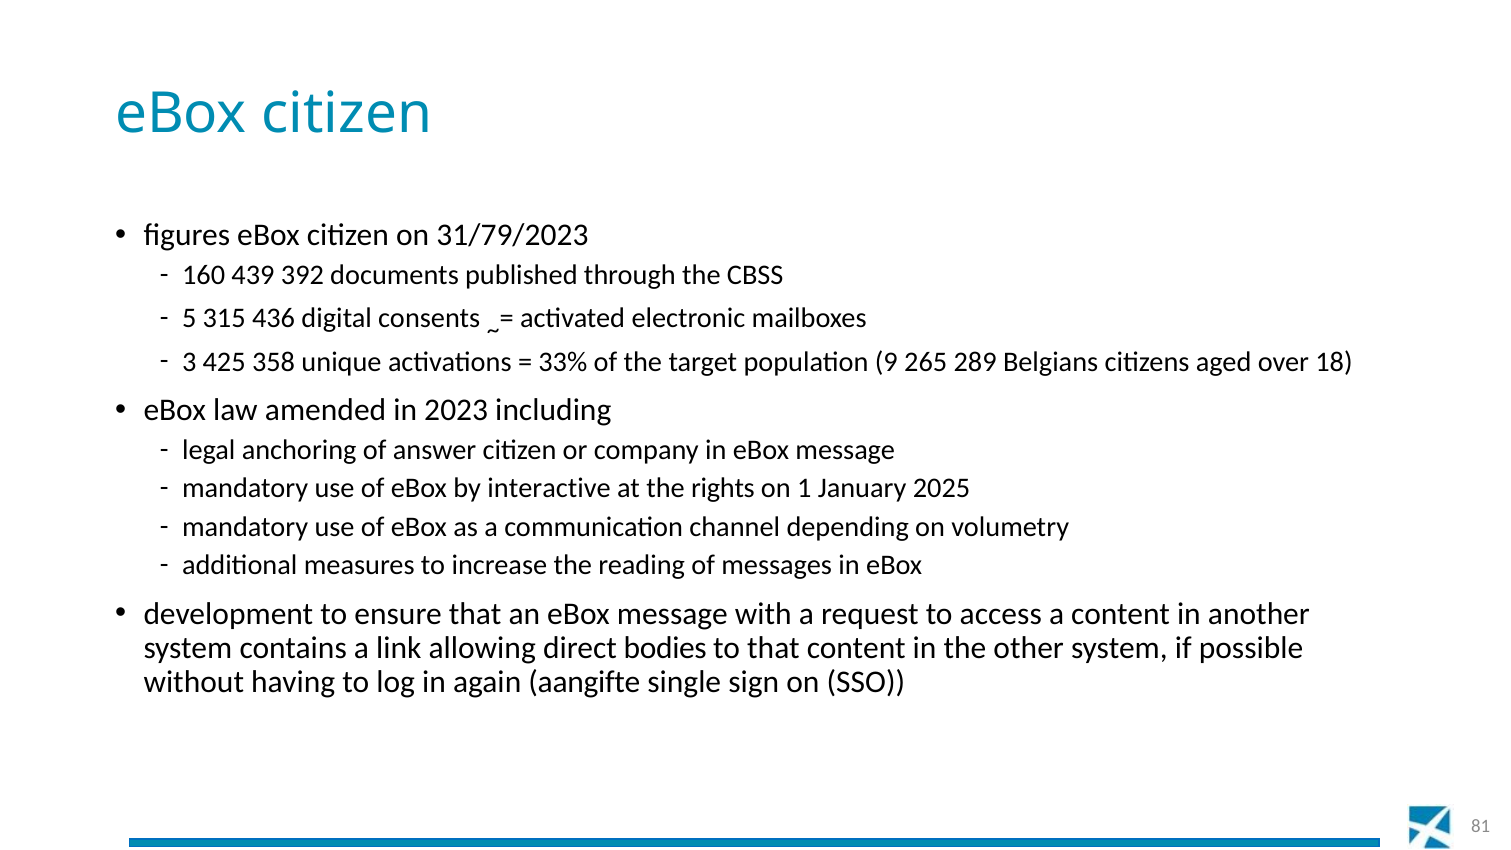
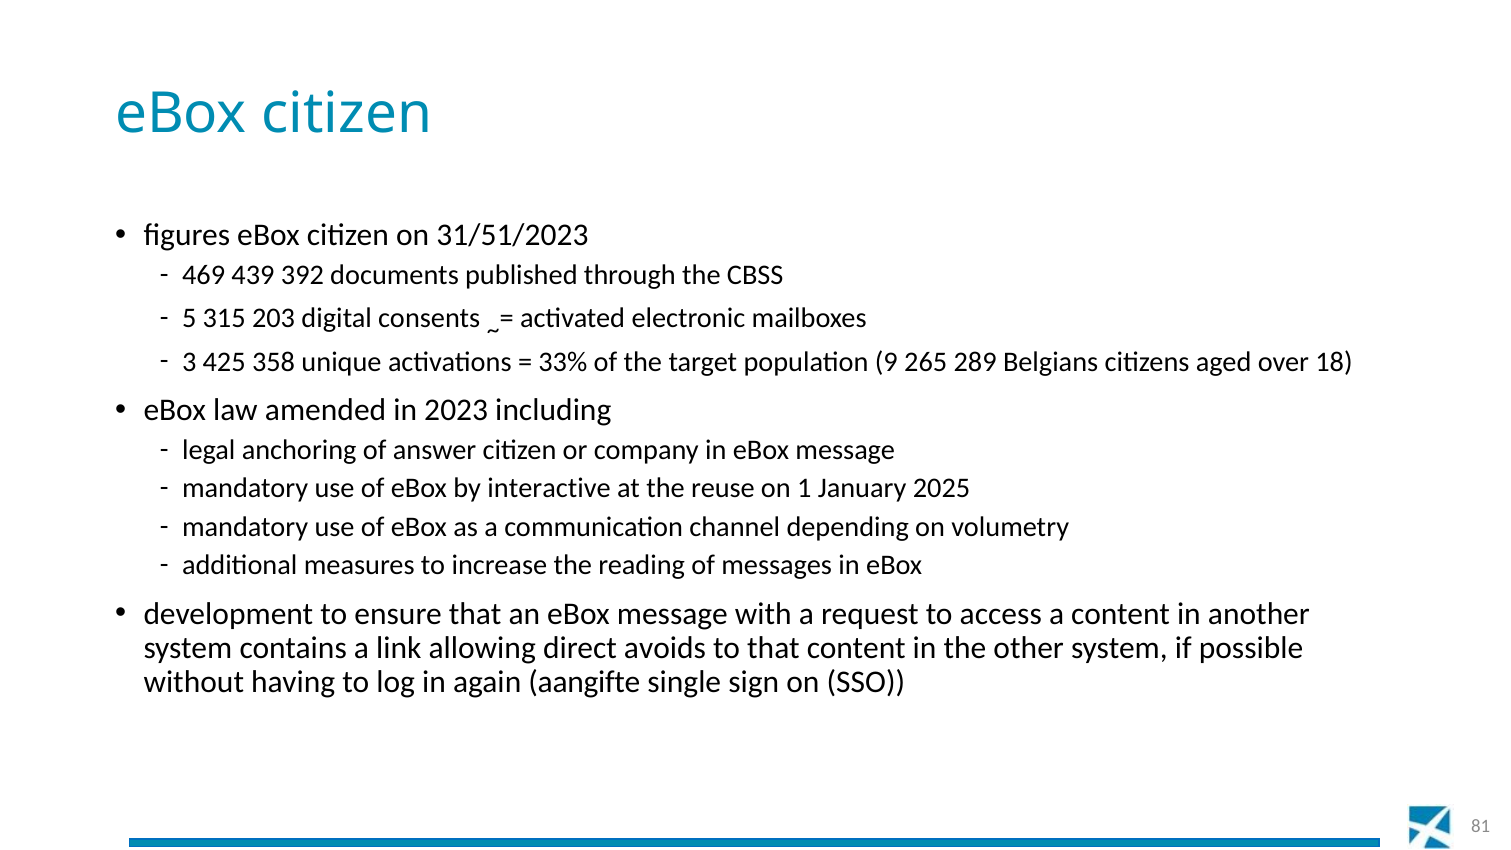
31/79/2023: 31/79/2023 -> 31/51/2023 (512, 235)
160: 160 -> 469 (204, 276)
436: 436 -> 203 (274, 318)
rights: rights -> reuse (723, 489)
bodies: bodies -> avoids (665, 648)
